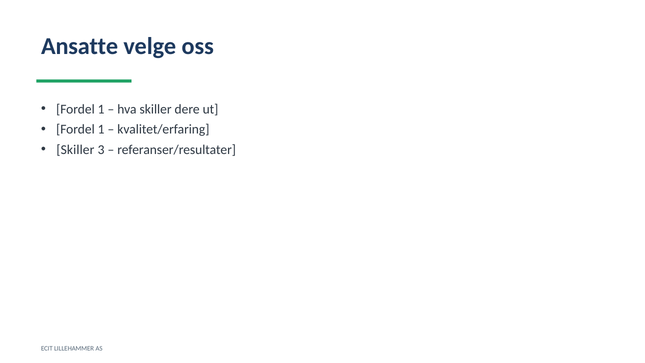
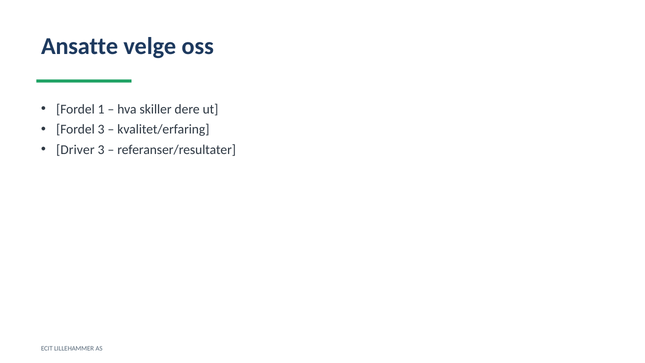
1: 1 -> 3 (101, 129)
Skiller: Skiller -> Driver (75, 150)
